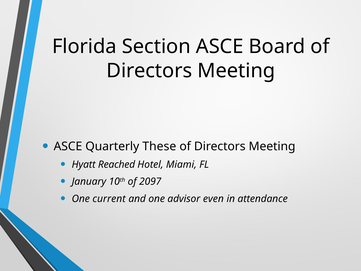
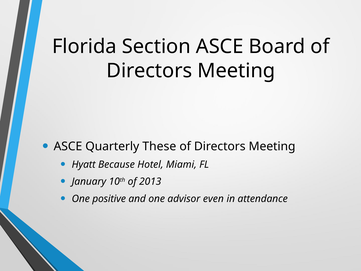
Reached: Reached -> Because (116, 164)
2097: 2097 -> 2013 (150, 181)
current: current -> positive (109, 199)
